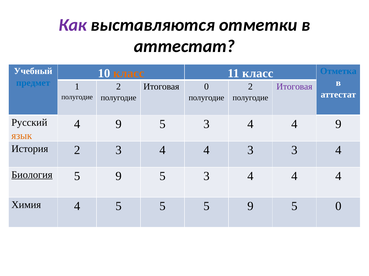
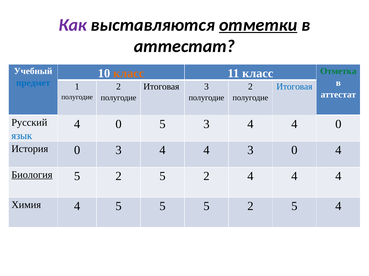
отметки underline: none -> present (258, 25)
Отметка colour: blue -> green (338, 71)
Итоговая 0: 0 -> 3 (206, 87)
Итоговая colour: purple -> blue (294, 87)
9: 9 -> 0 (119, 124)
4 4 9: 9 -> 0 (338, 124)
язык colour: orange -> blue (22, 136)
История 2: 2 -> 0 (77, 151)
3 3: 3 -> 0 (294, 151)
9: 9 -> 2 (119, 177)
3: 3 -> 2 (206, 177)
5 5 9: 9 -> 2 (250, 207)
5 0: 0 -> 4 (338, 207)
